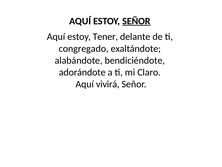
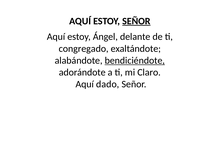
Tener: Tener -> Ángel (105, 37)
bendiciéndote underline: none -> present (135, 60)
vivirá: vivirá -> dado (108, 84)
